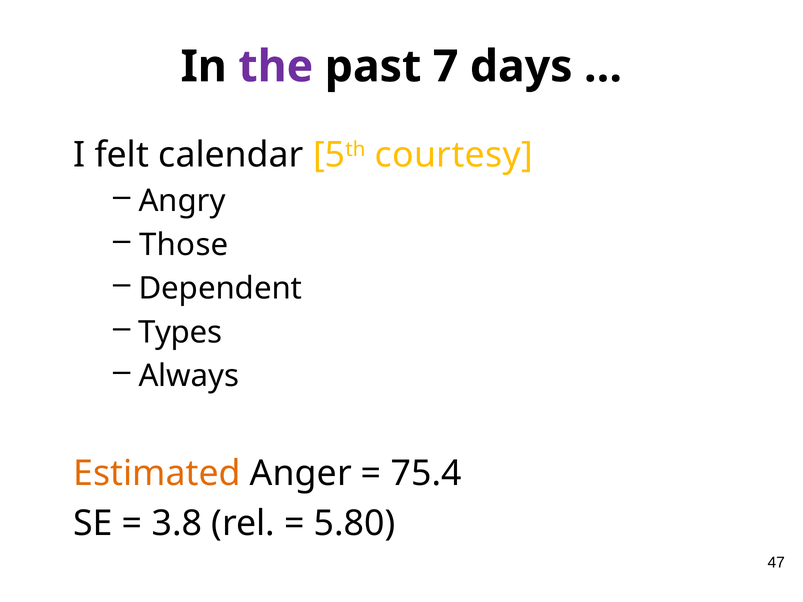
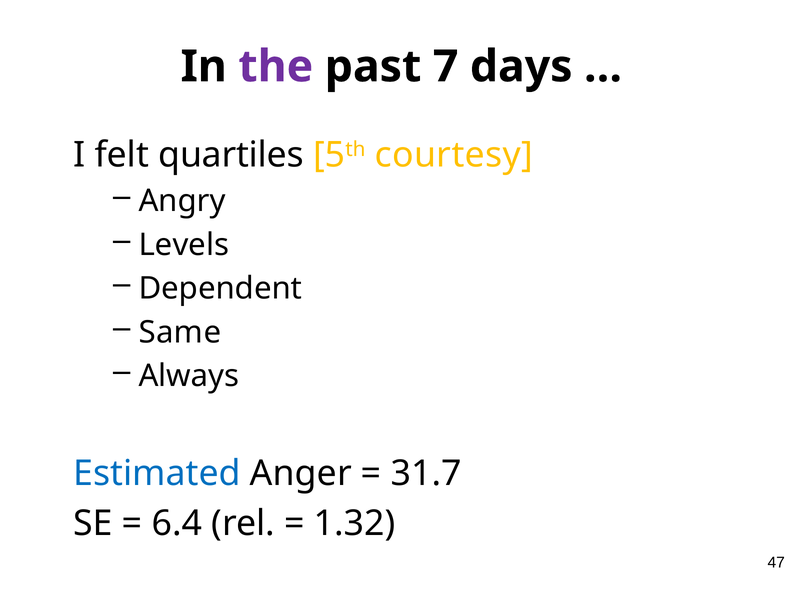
calendar: calendar -> quartiles (231, 155)
Those: Those -> Levels (184, 245)
Types: Types -> Same (180, 332)
Estimated colour: orange -> blue (157, 474)
75.4: 75.4 -> 31.7 (426, 474)
3.8: 3.8 -> 6.4 (177, 524)
5.80: 5.80 -> 1.32 (355, 524)
